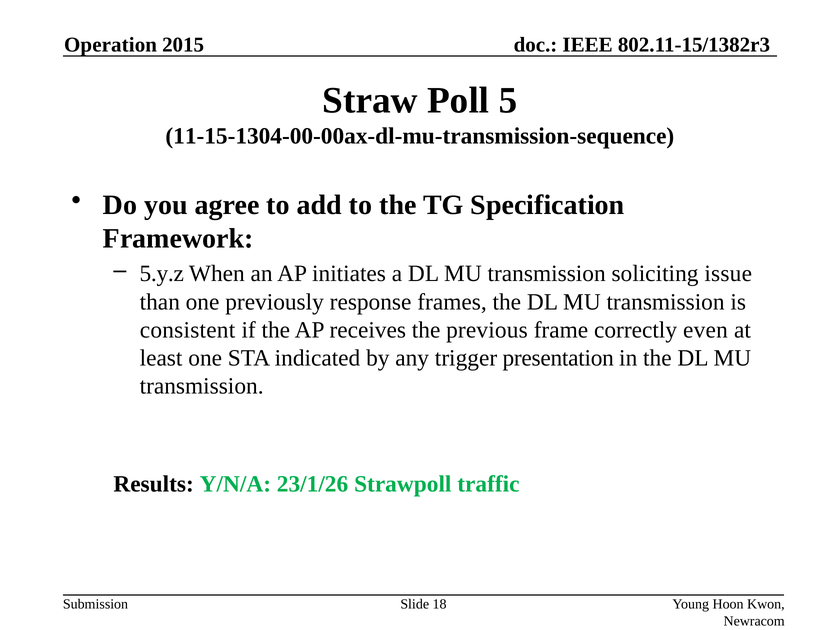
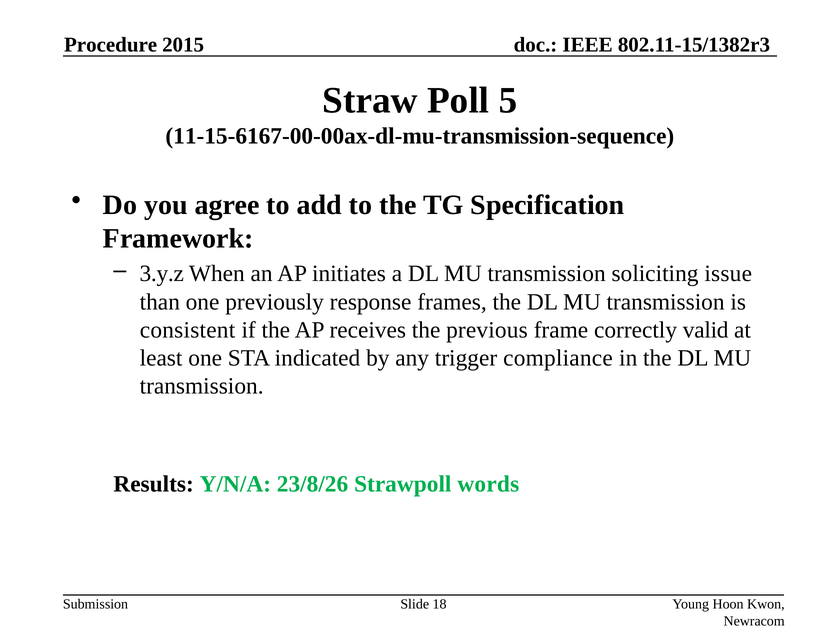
Operation: Operation -> Procedure (111, 45)
11-15-1304-00-00ax-dl-mu-transmission-sequence: 11-15-1304-00-00ax-dl-mu-transmission-sequence -> 11-15-6167-00-00ax-dl-mu-transmission-sequence (420, 136)
5.y.z: 5.y.z -> 3.y.z (162, 274)
even: even -> valid (706, 330)
presentation: presentation -> compliance (558, 358)
23/1/26: 23/1/26 -> 23/8/26 (313, 484)
traffic: traffic -> words (488, 484)
